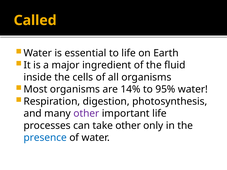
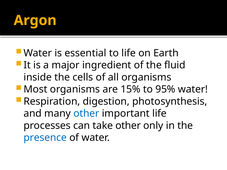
Called: Called -> Argon (35, 20)
14%: 14% -> 15% (130, 89)
other colour: purple -> blue (86, 114)
